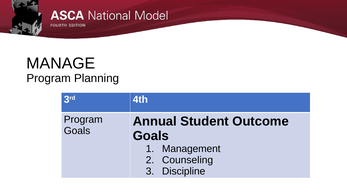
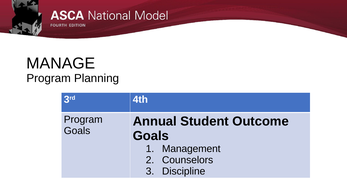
Counseling: Counseling -> Counselors (188, 160)
